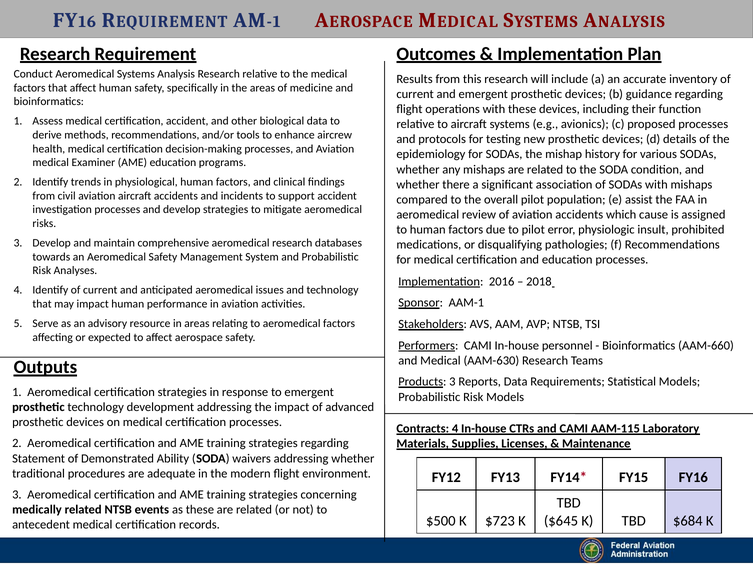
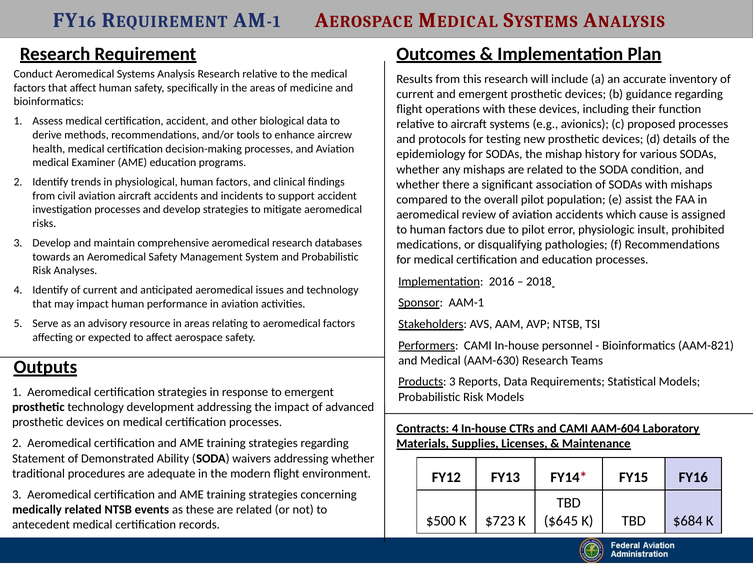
AAM-660: AAM-660 -> AAM-821 (706, 346)
AAM-115: AAM-115 -> AAM-604 (615, 429)
